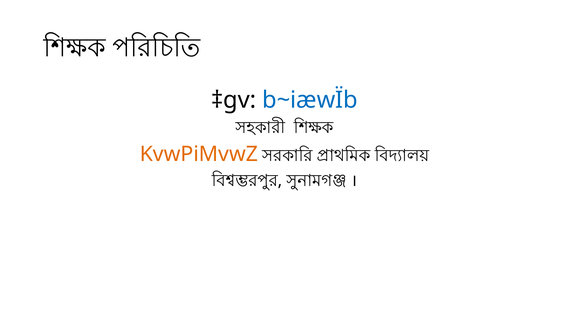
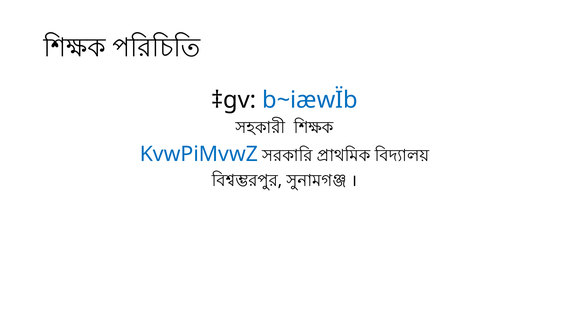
KvwPiMvwZ colour: orange -> blue (199, 154)
